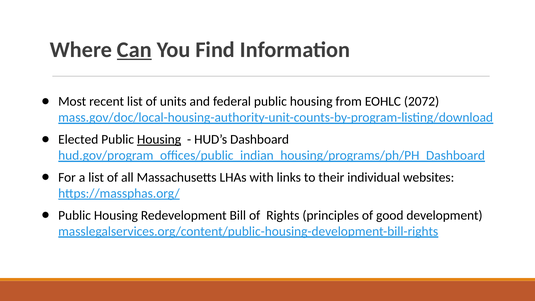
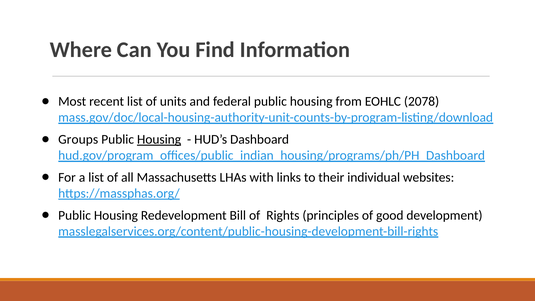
Can underline: present -> none (134, 50)
2072: 2072 -> 2078 (422, 101)
Elected: Elected -> Groups (78, 139)
